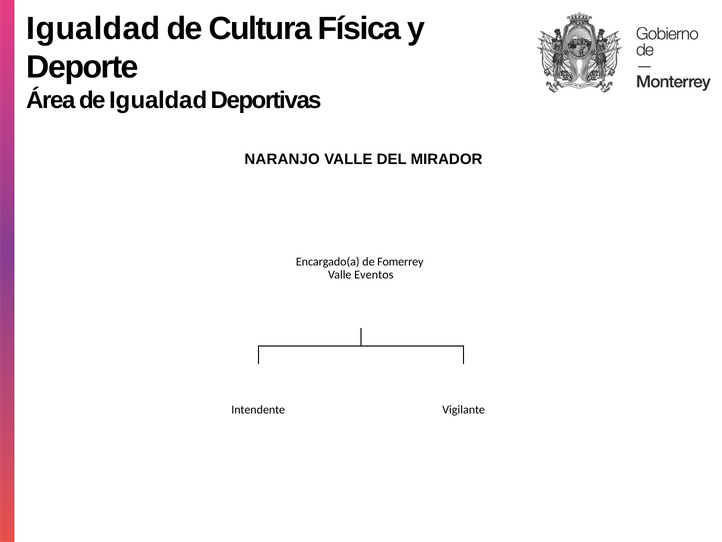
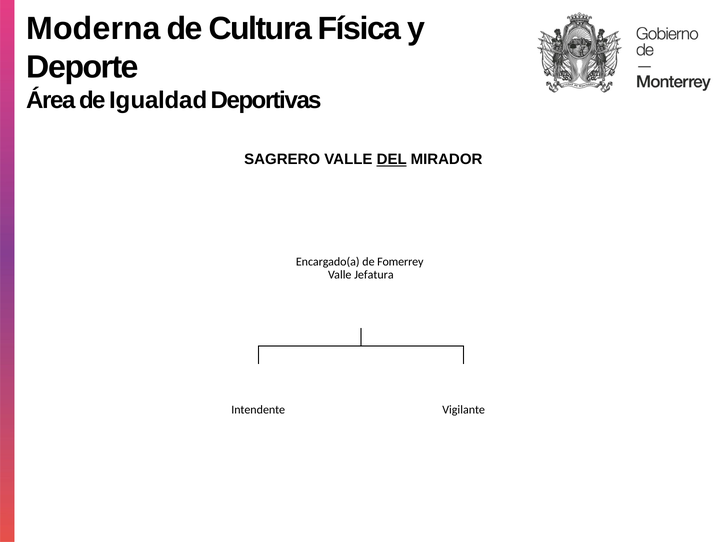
Igualdad: Igualdad -> Moderna (94, 29)
NARANJO: NARANJO -> SAGRERO (282, 159)
DEL underline: none -> present (392, 159)
Eventos: Eventos -> Jefatura (374, 274)
